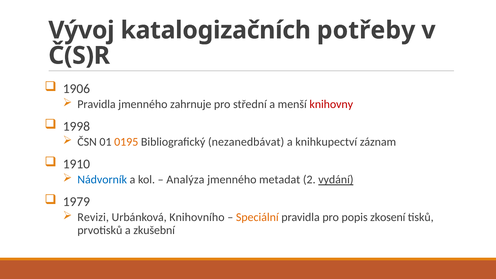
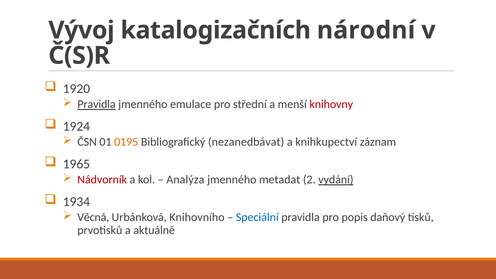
potřeby: potřeby -> národní (366, 30)
1906: 1906 -> 1920 (76, 89)
Pravidla underline: none -> present (97, 104)
zahrnuje: zahrnuje -> emulace (191, 104)
1998: 1998 -> 1924 (76, 126)
1910: 1910 -> 1965 (76, 164)
Nádvorník colour: blue -> red (102, 180)
1979: 1979 -> 1934 (76, 202)
Revizi: Revizi -> Věcná (93, 217)
Speciální colour: orange -> blue (257, 217)
zkosení: zkosení -> daňový (388, 217)
zkušební: zkušební -> aktuálně (154, 230)
